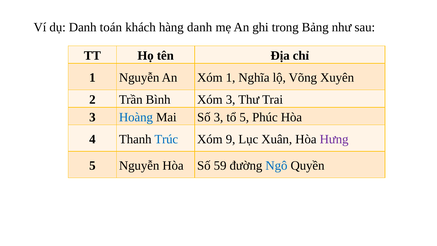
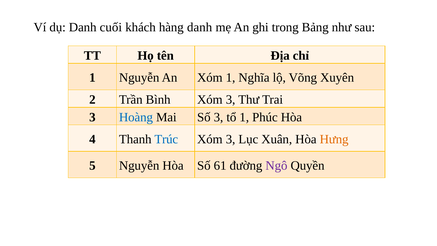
toán: toán -> cuối (111, 27)
tổ 5: 5 -> 1 (244, 117)
9: 9 -> 3 (231, 139)
Hưng colour: purple -> orange (334, 139)
59: 59 -> 61 (220, 166)
Ngô colour: blue -> purple (276, 166)
